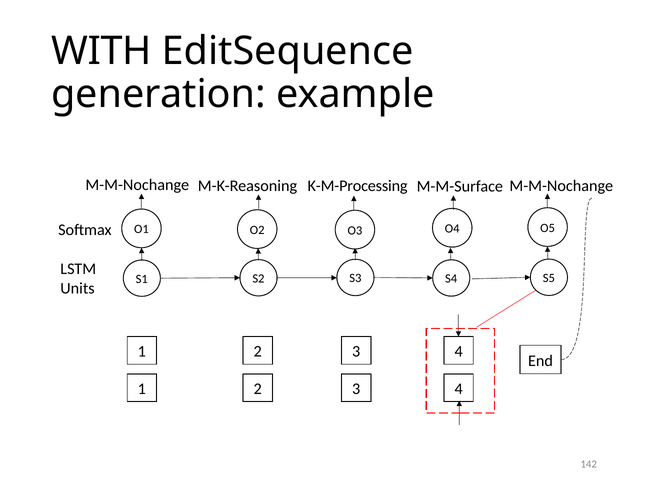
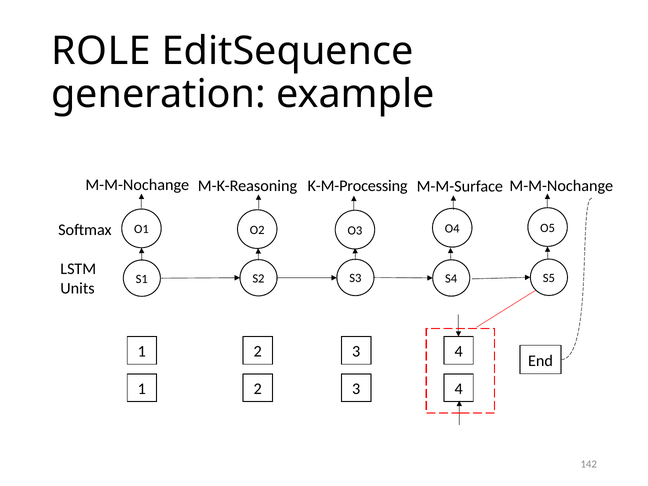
WITH: WITH -> ROLE (101, 51)
